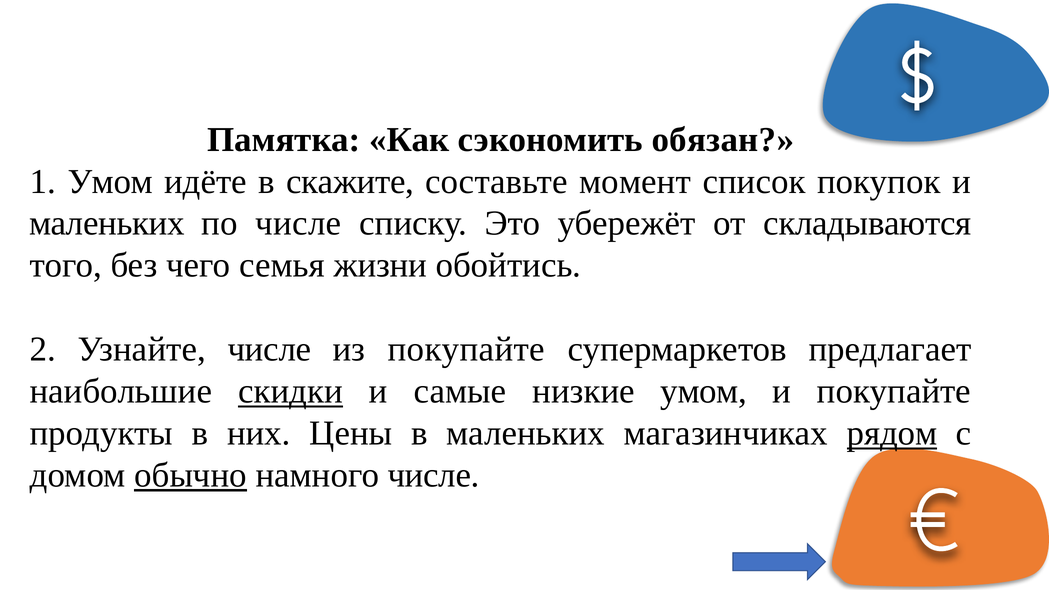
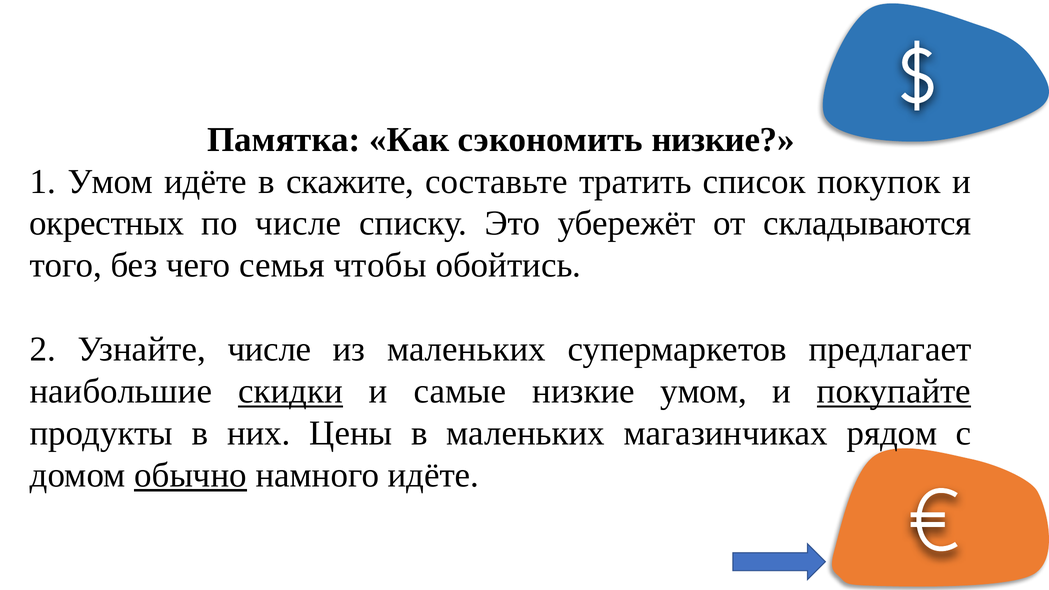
сэкономить обязан: обязан -> низкие (723, 140)
момент: момент -> тратить (635, 181)
маленьких: маленьких -> окрестных (107, 223)
жизни: жизни -> чтобы (380, 265)
из покупайте: покупайте -> маленьких (466, 349)
покупайте underline: none -> present (894, 391)
рядом underline: present -> none (892, 433)
намного числе: числе -> идёте (433, 475)
